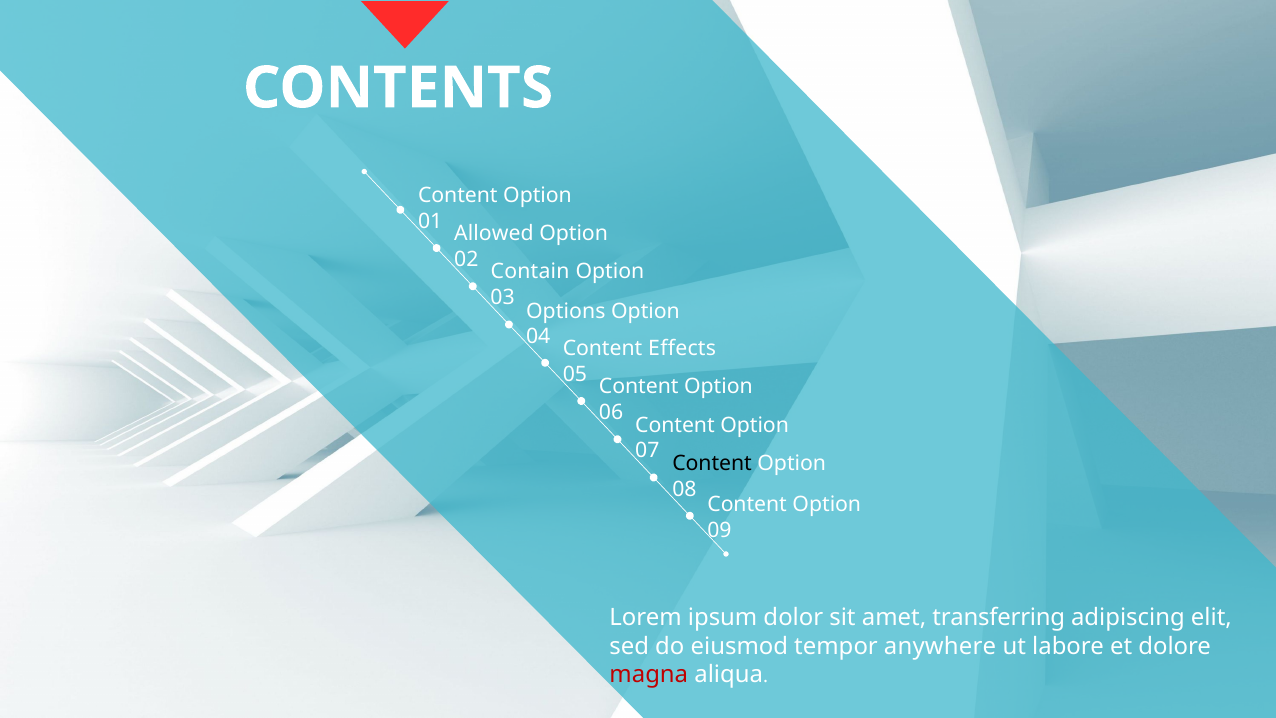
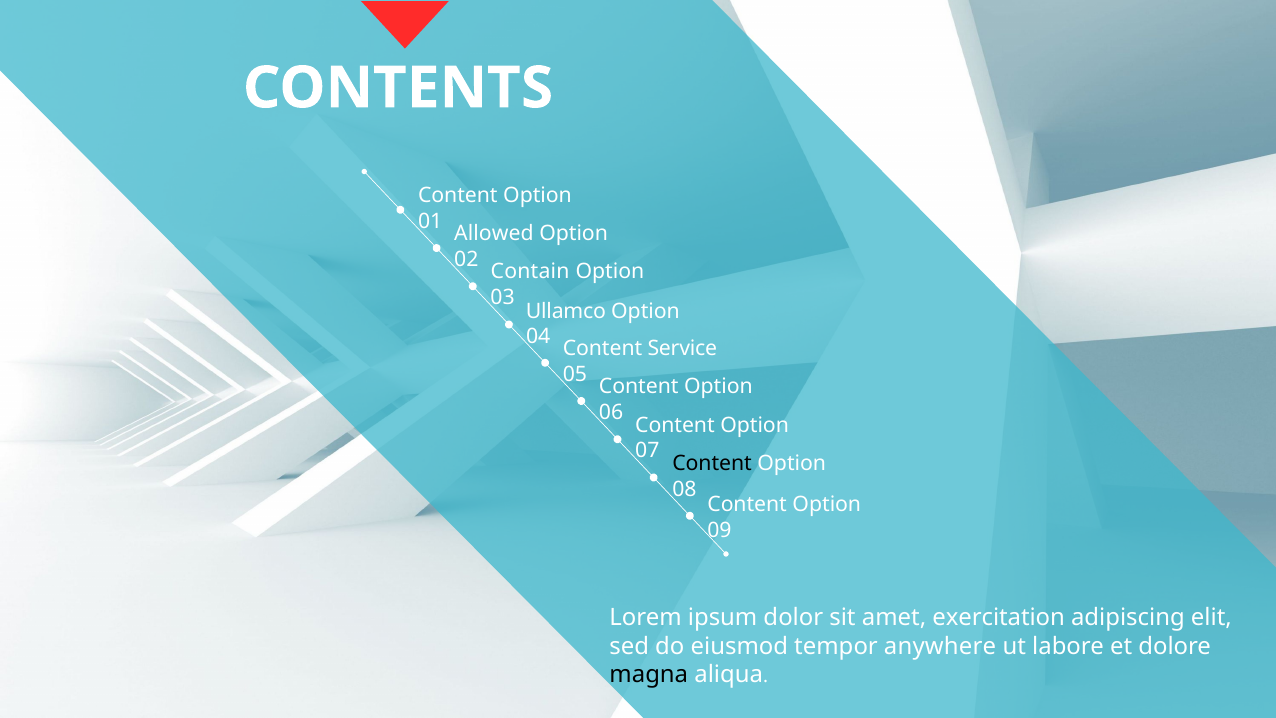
Options: Options -> Ullamco (566, 311)
Effects: Effects -> Service (682, 349)
transferring: transferring -> exercitation (999, 617)
magna colour: red -> black (649, 675)
